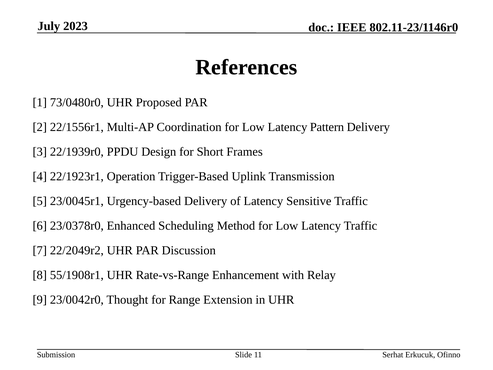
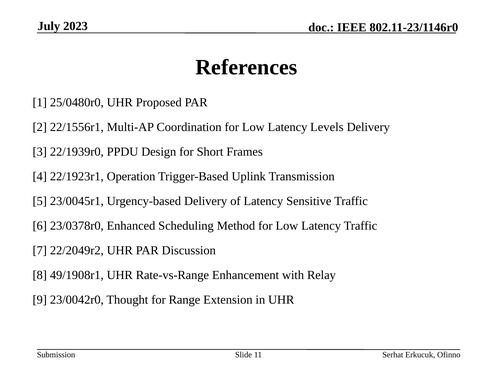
73/0480r0: 73/0480r0 -> 25/0480r0 (77, 103)
Pattern: Pattern -> Levels (327, 127)
55/1908r1: 55/1908r1 -> 49/1908r1 (77, 275)
